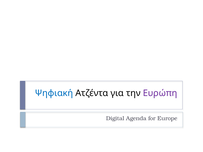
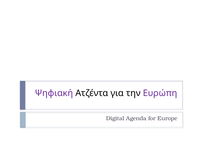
Ψηφιακή colour: blue -> purple (54, 93)
